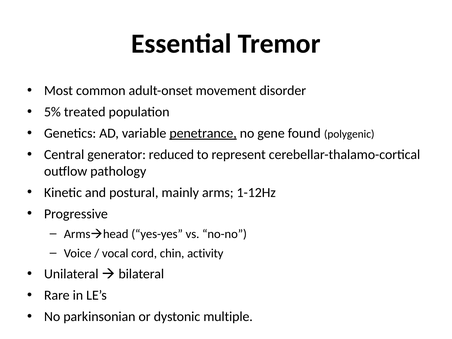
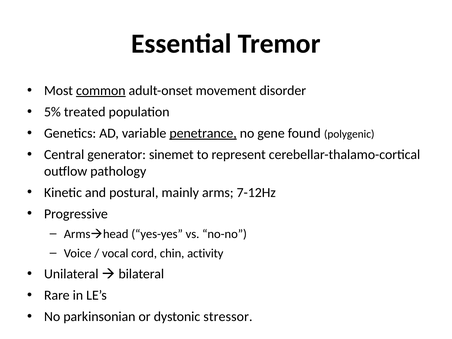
common underline: none -> present (101, 91)
reduced: reduced -> sinemet (171, 155)
1-12Hz: 1-12Hz -> 7-12Hz (256, 193)
multiple: multiple -> stressor (228, 317)
